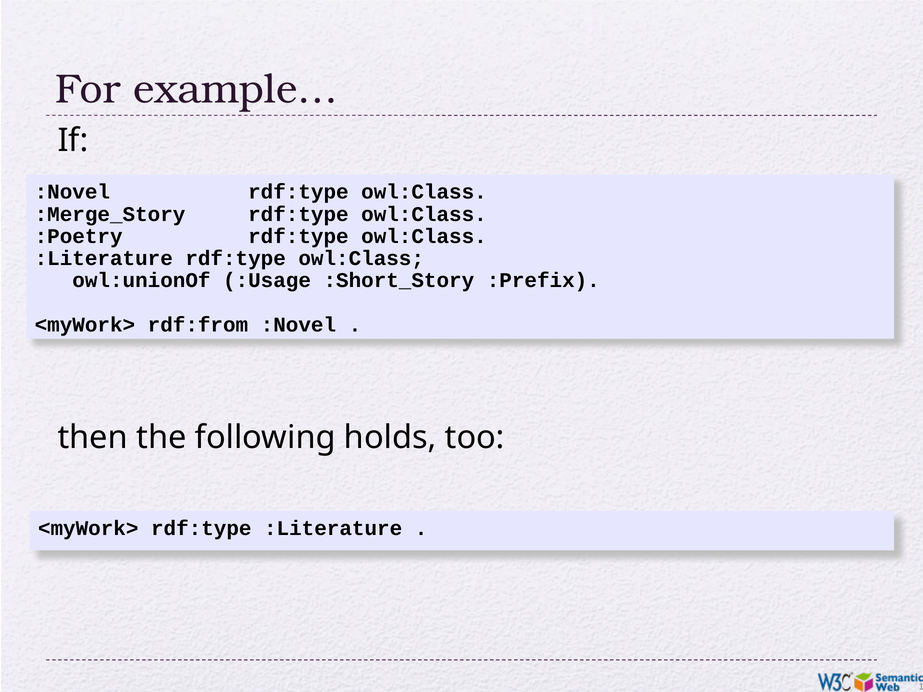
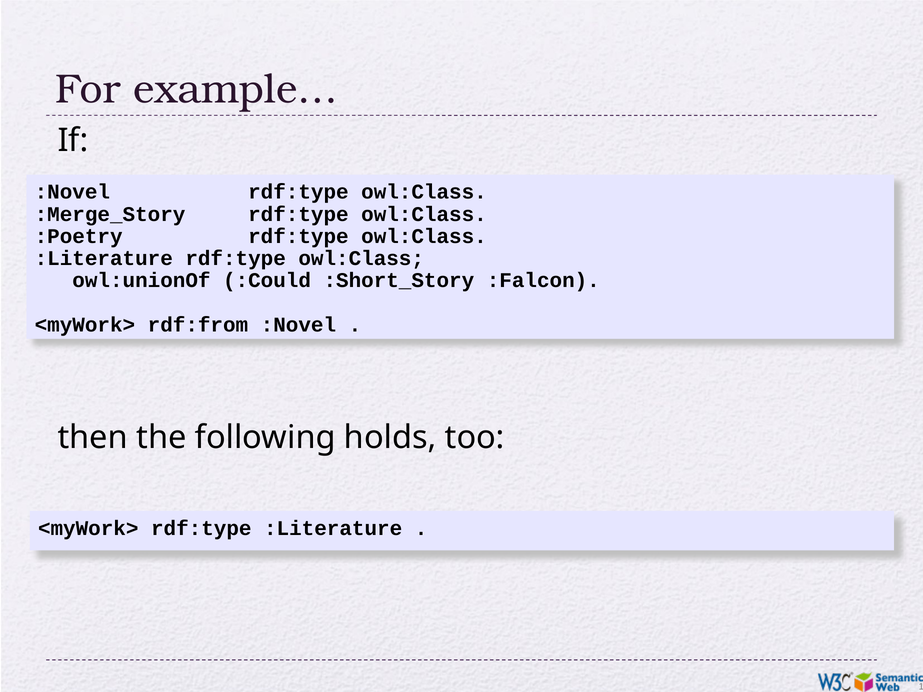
:Usage: :Usage -> :Could (267, 281)
:Prefix: :Prefix -> :Falcon (543, 281)
